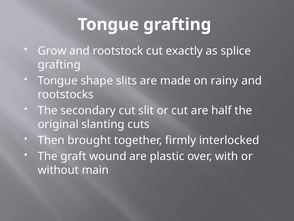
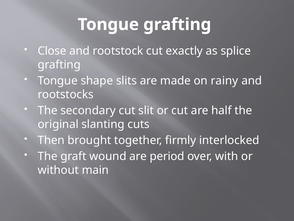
Grow: Grow -> Close (52, 51)
plastic: plastic -> period (167, 156)
